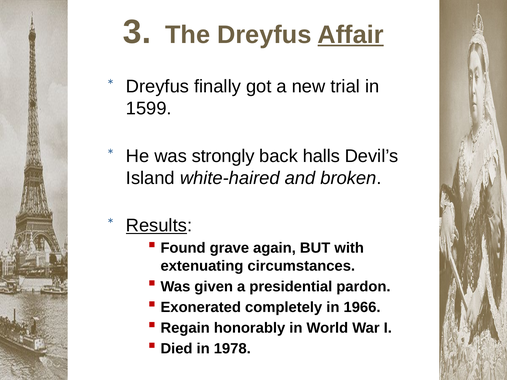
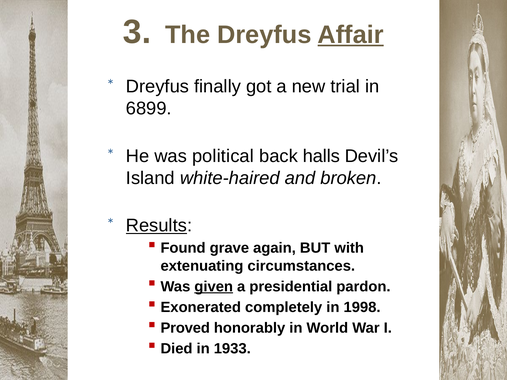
1599: 1599 -> 6899 (149, 109)
strongly: strongly -> political (223, 156)
given underline: none -> present (214, 287)
1966: 1966 -> 1998 (362, 307)
Regain: Regain -> Proved (185, 328)
1978: 1978 -> 1933 (232, 349)
